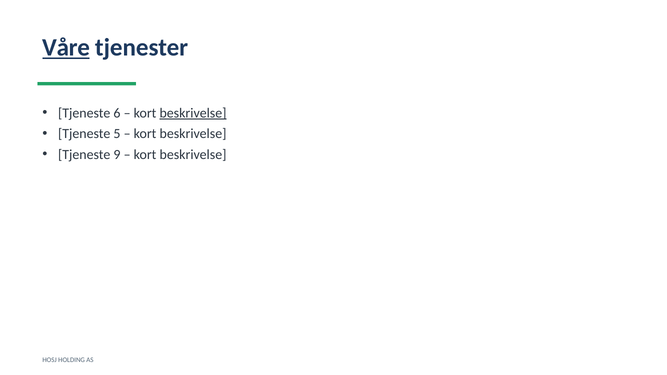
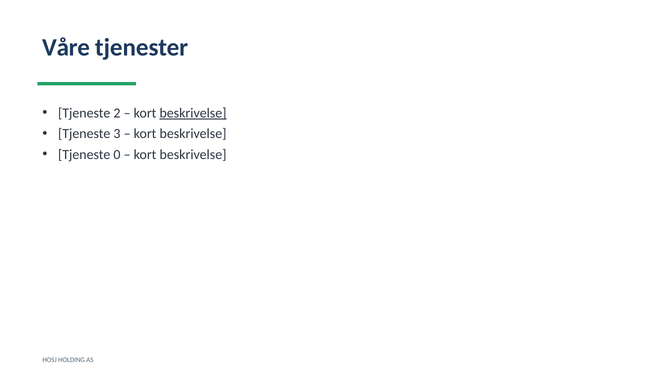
Våre underline: present -> none (66, 48)
6: 6 -> 2 (117, 113)
5: 5 -> 3 (117, 134)
9: 9 -> 0 (117, 155)
